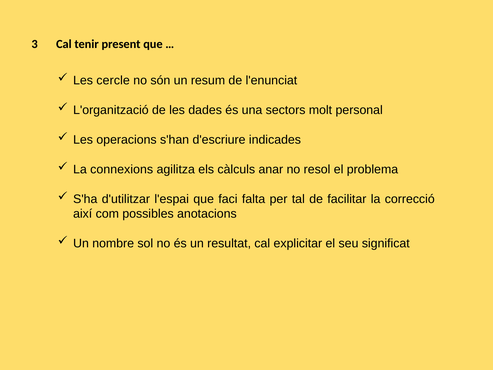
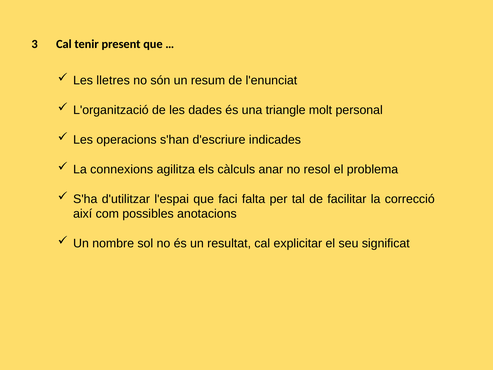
cercle: cercle -> lletres (113, 81)
sectors: sectors -> triangle (286, 110)
